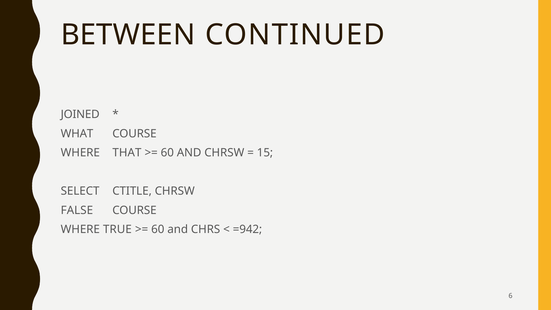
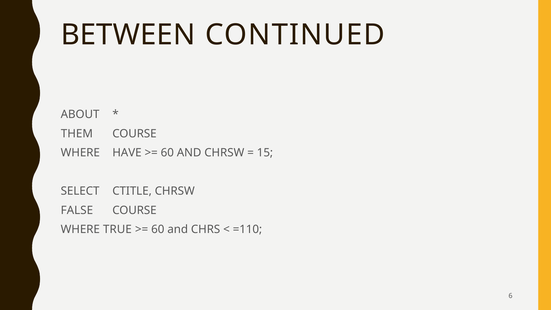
JOINED: JOINED -> ABOUT (80, 114)
WHAT: WHAT -> THEM (77, 134)
THAT: THAT -> HAVE (127, 153)
=942: =942 -> =110 (247, 229)
